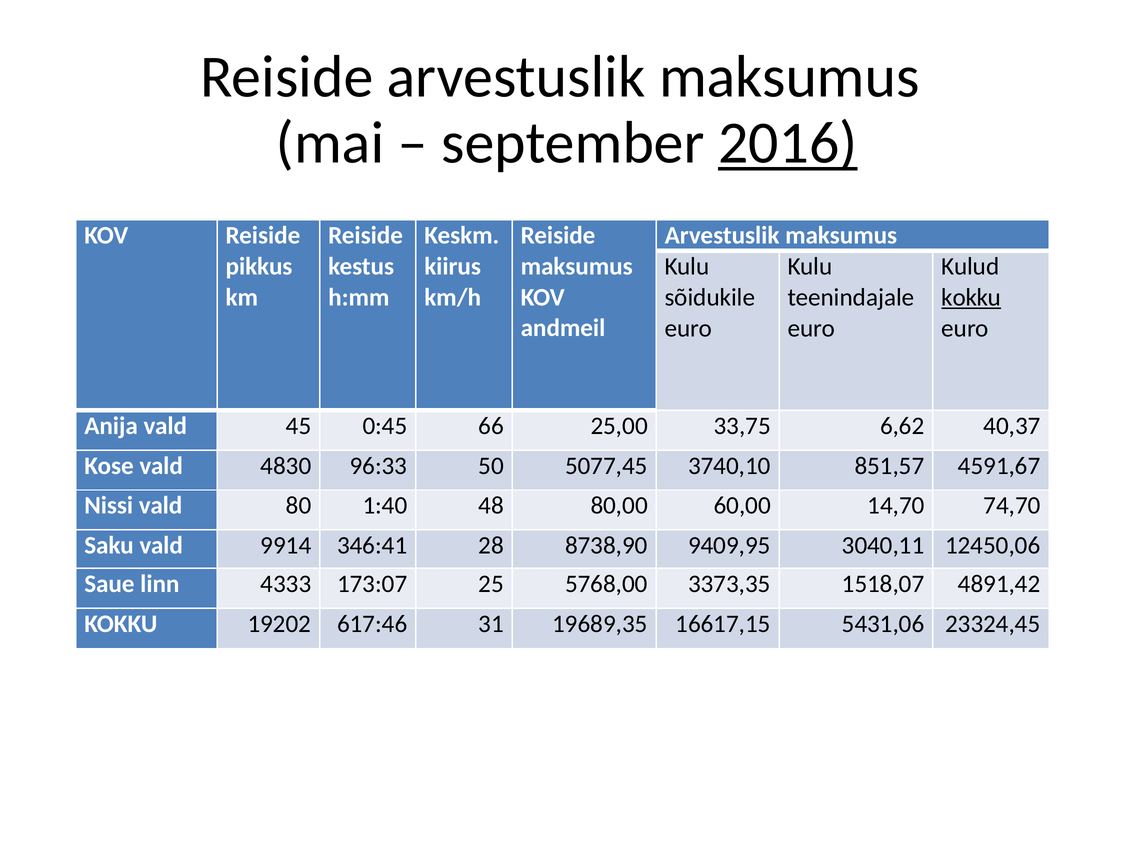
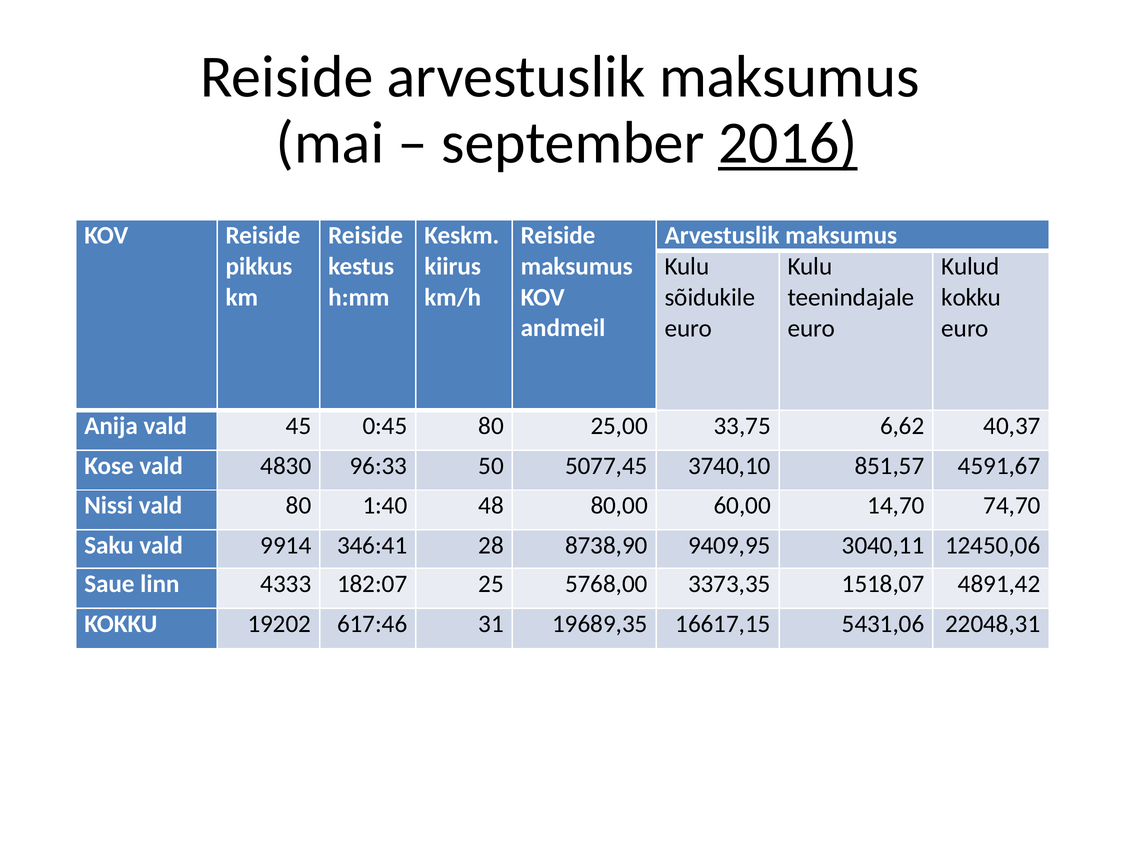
kokku underline: present -> none (971, 297)
0:45 66: 66 -> 80 (491, 426)
173:07: 173:07 -> 182:07 (372, 584)
23324,45: 23324,45 -> 22048,31 (993, 623)
